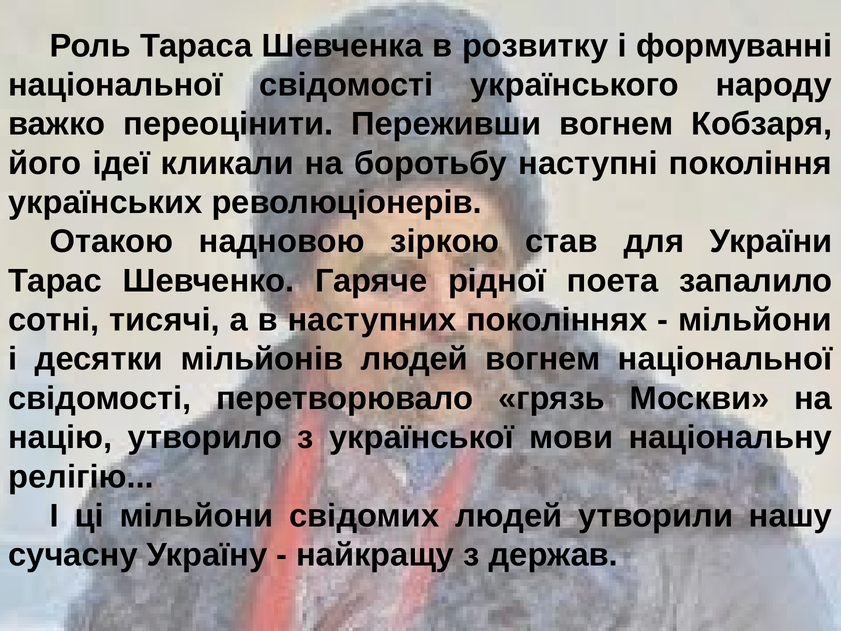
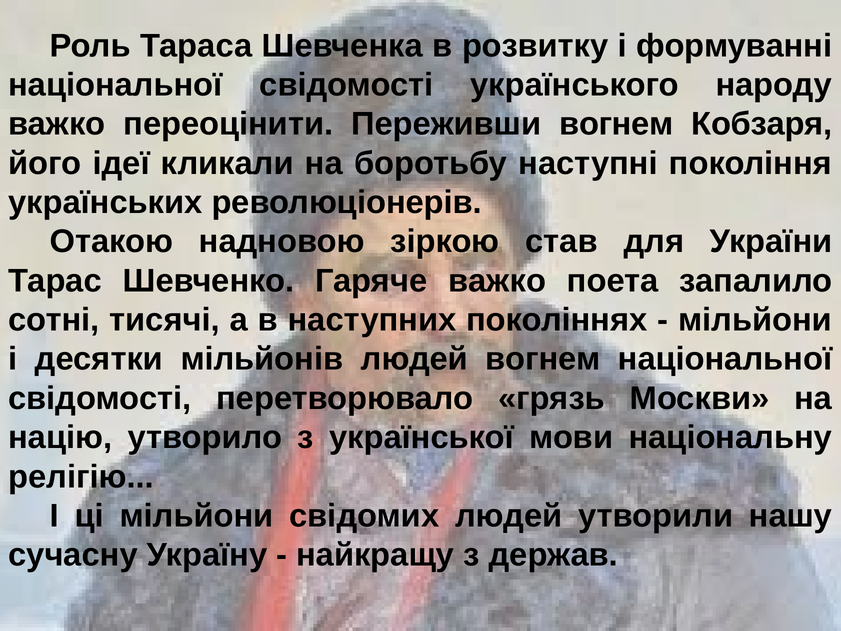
Гаряче рідної: рідної -> важко (497, 281)
